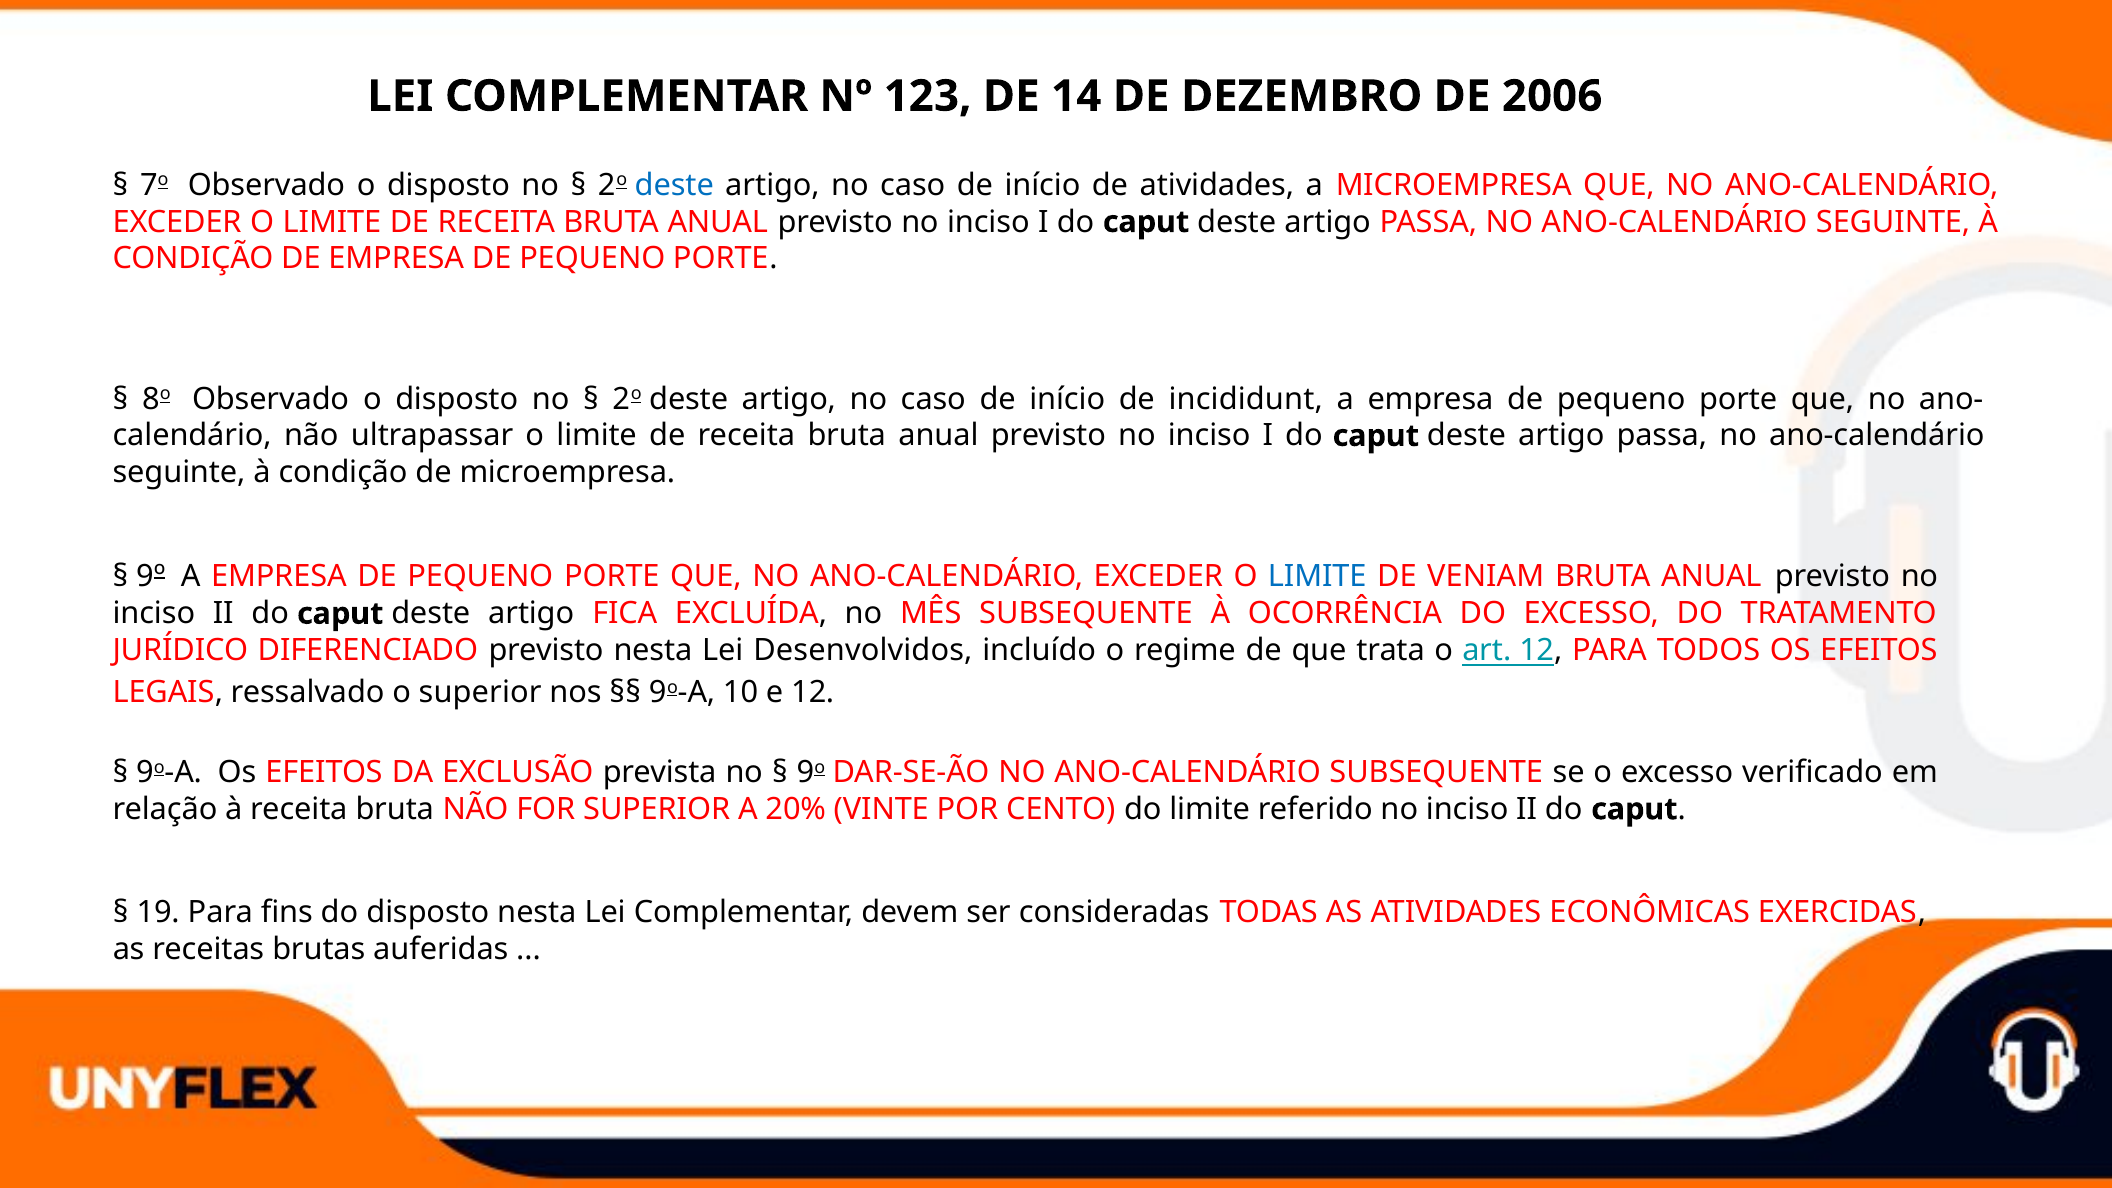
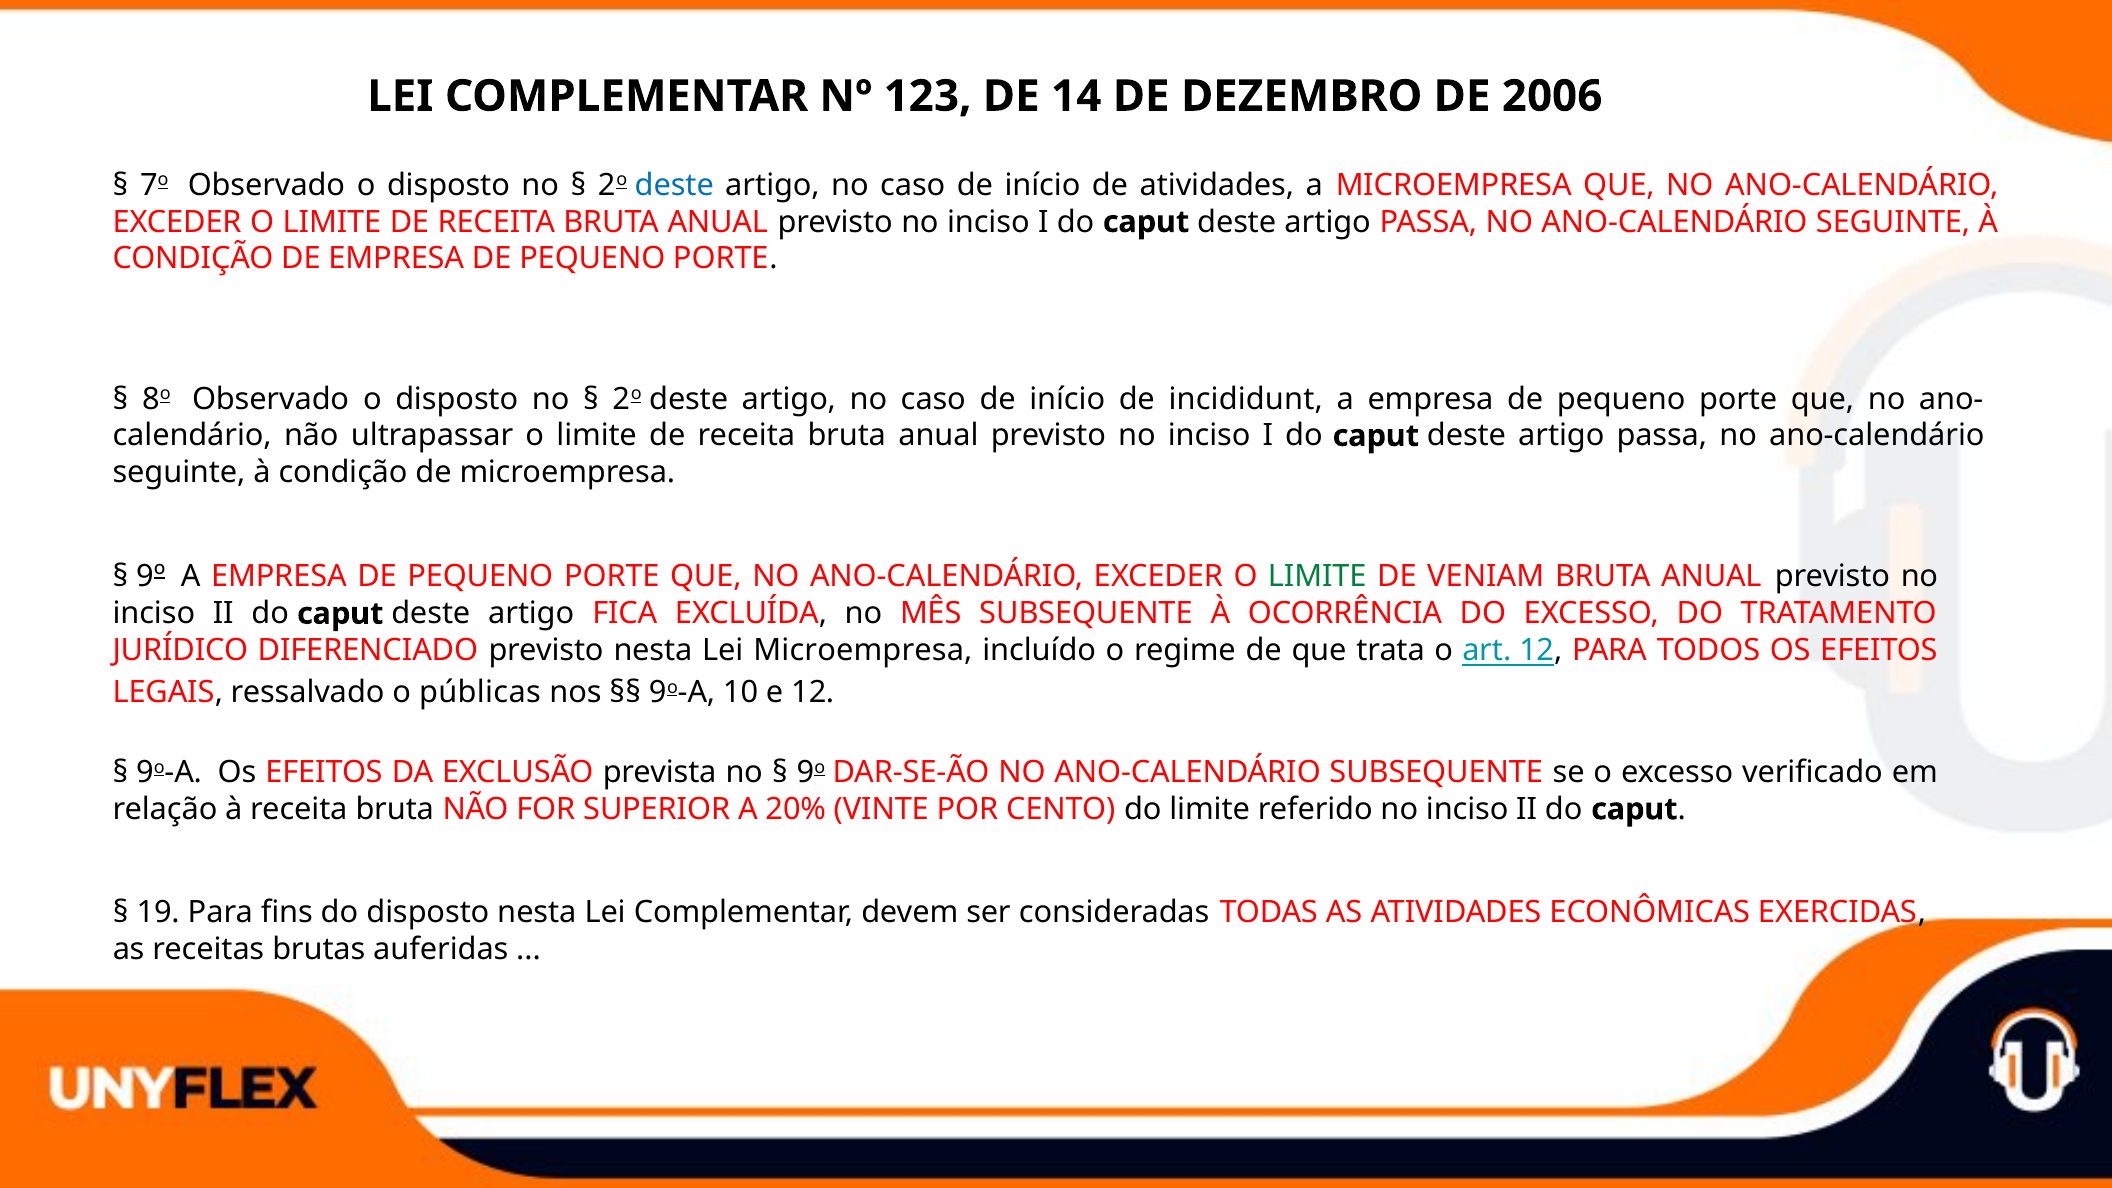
LIMITE colour: blue -> green (1317, 577)
Lei Desenvolvidos: Desenvolvidos -> Microempresa (863, 651)
o superior: superior -> públicas (480, 692)
